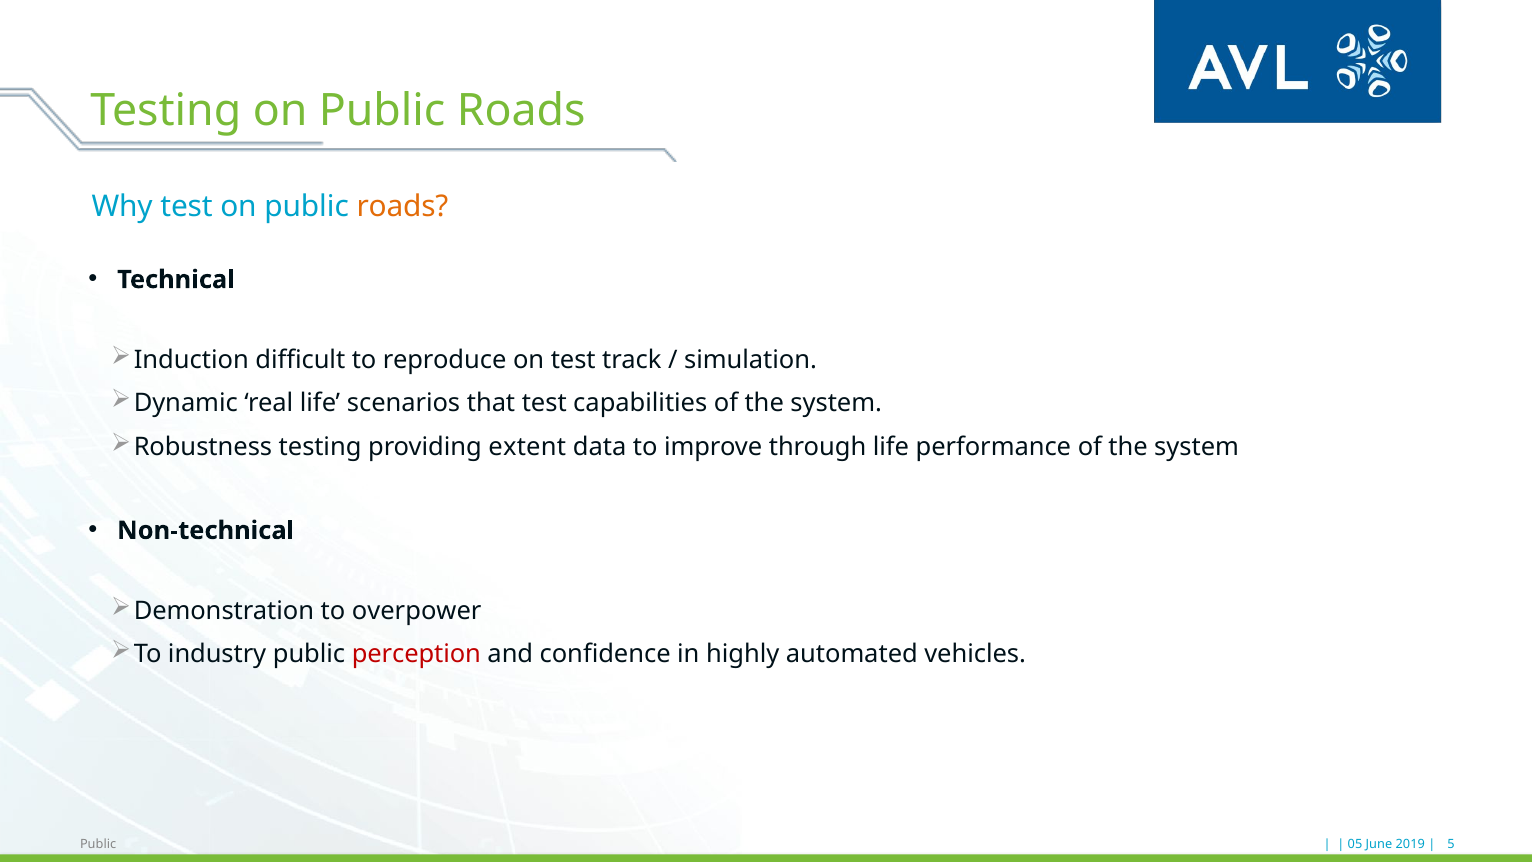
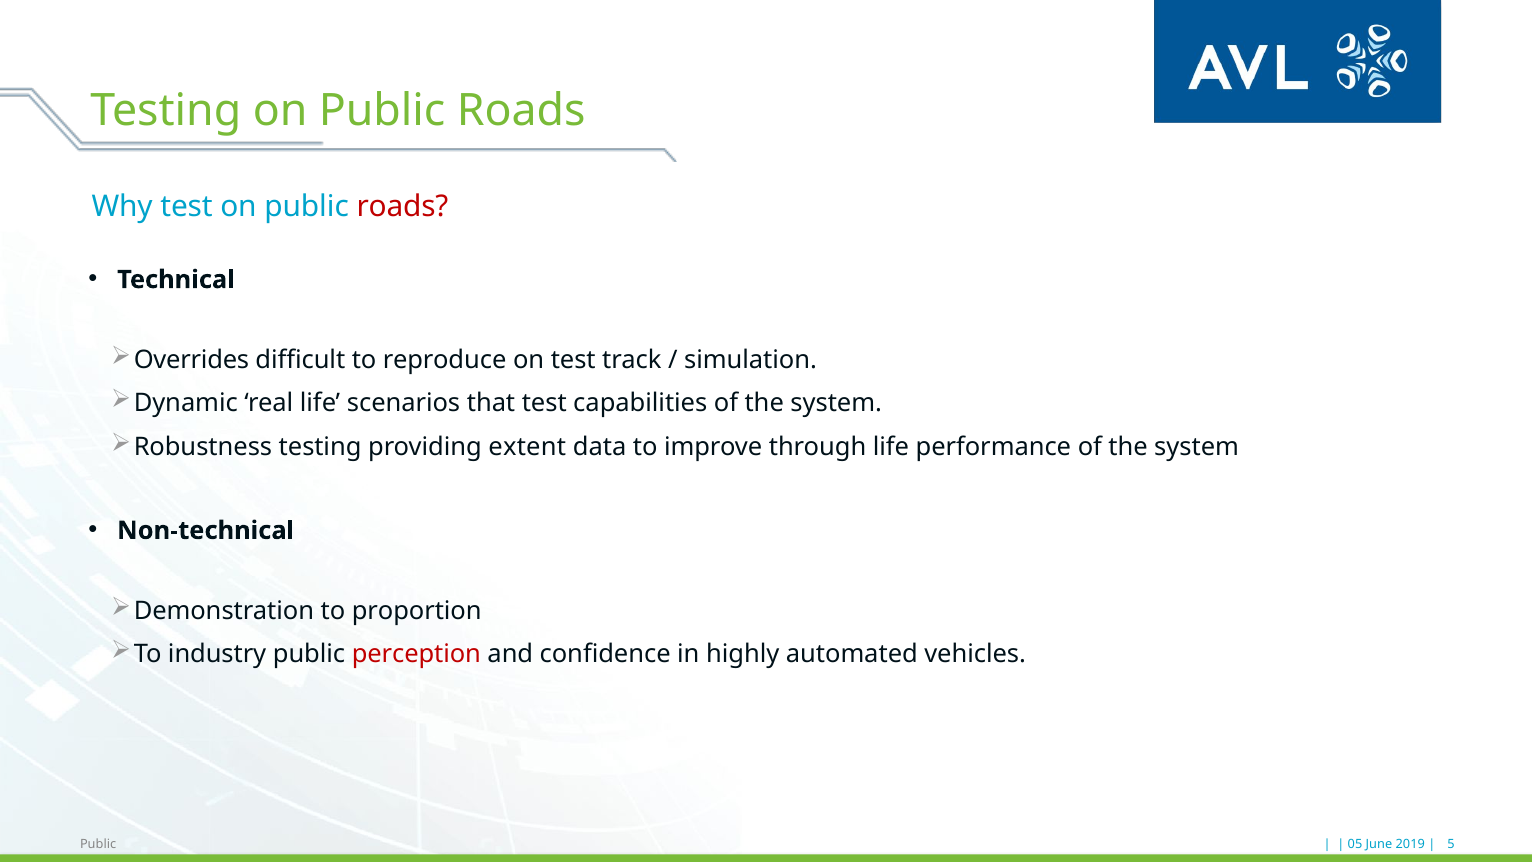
roads colour: orange -> red (402, 207)
Induction: Induction -> Overrides (191, 360)
overpower: overpower -> proportion (417, 611)
